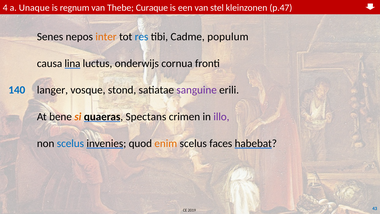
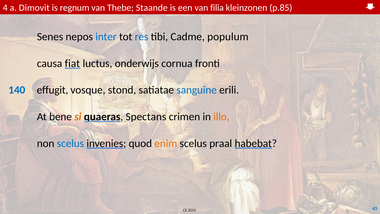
Unaque: Unaque -> Dimovit (34, 8)
Curaque: Curaque -> Staande (152, 8)
stel: stel -> filia (217, 8)
p.47: p.47 -> p.85 (281, 8)
inter colour: orange -> blue (106, 37)
lina: lina -> fiat (72, 63)
langer: langer -> effugit (52, 90)
sanguine colour: purple -> blue (197, 90)
illo colour: purple -> orange (221, 117)
faces: faces -> praal (221, 143)
